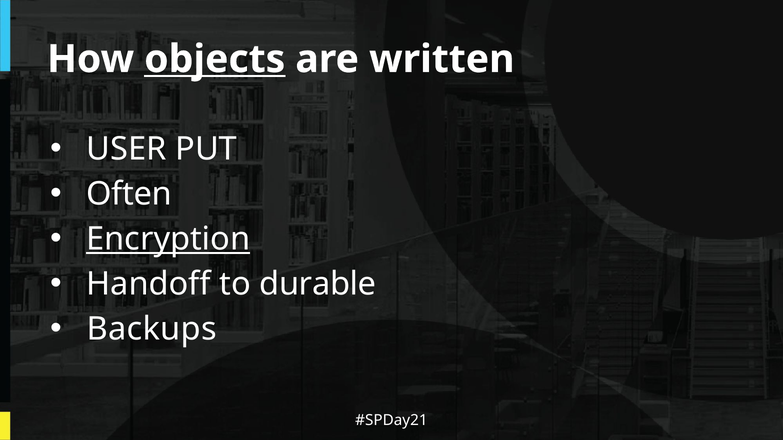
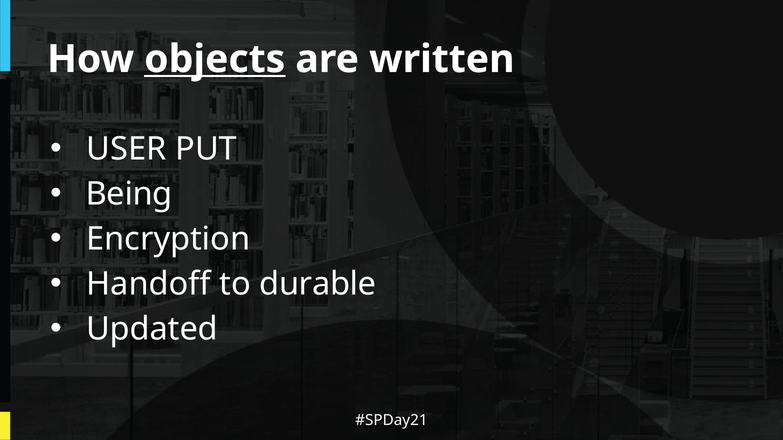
Often: Often -> Being (129, 194)
Encryption underline: present -> none (168, 239)
Backups: Backups -> Updated (152, 329)
